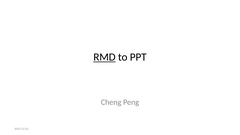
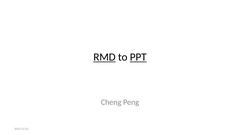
PPT underline: none -> present (138, 57)
